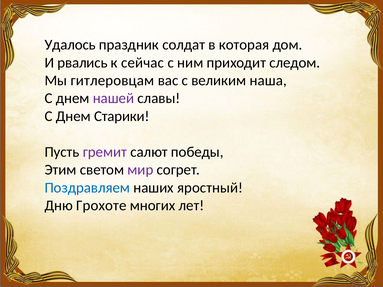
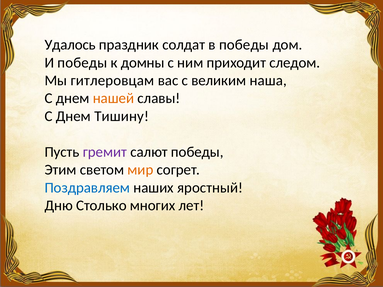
в которая: которая -> победы (244, 45)
И рвались: рвались -> победы (82, 63)
сейчас: сейчас -> домны (143, 63)
нашей colour: purple -> orange (113, 98)
Старики: Старики -> Тишину (122, 116)
мир colour: purple -> orange (140, 170)
Грохоте: Грохоте -> Столько (101, 206)
